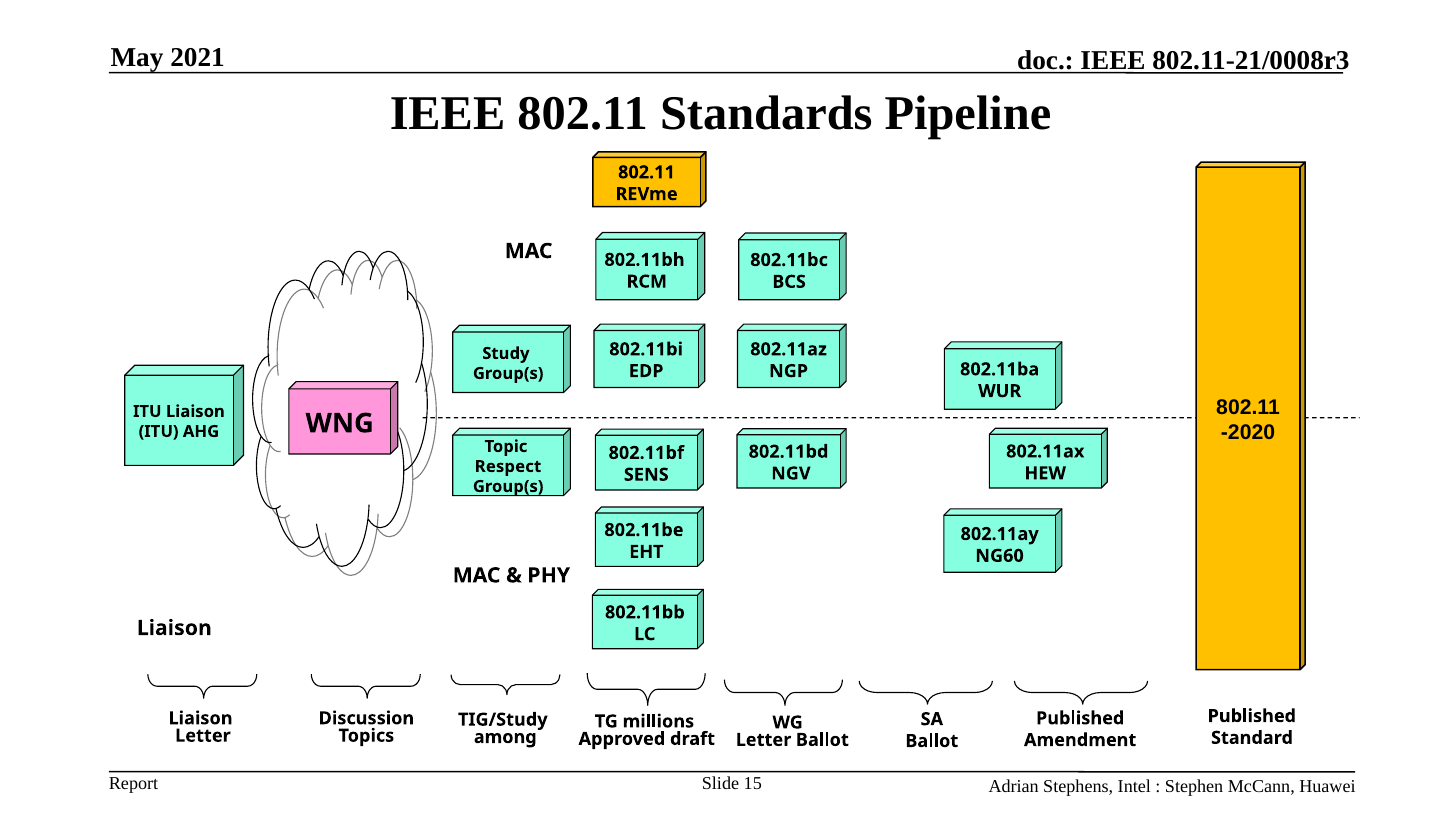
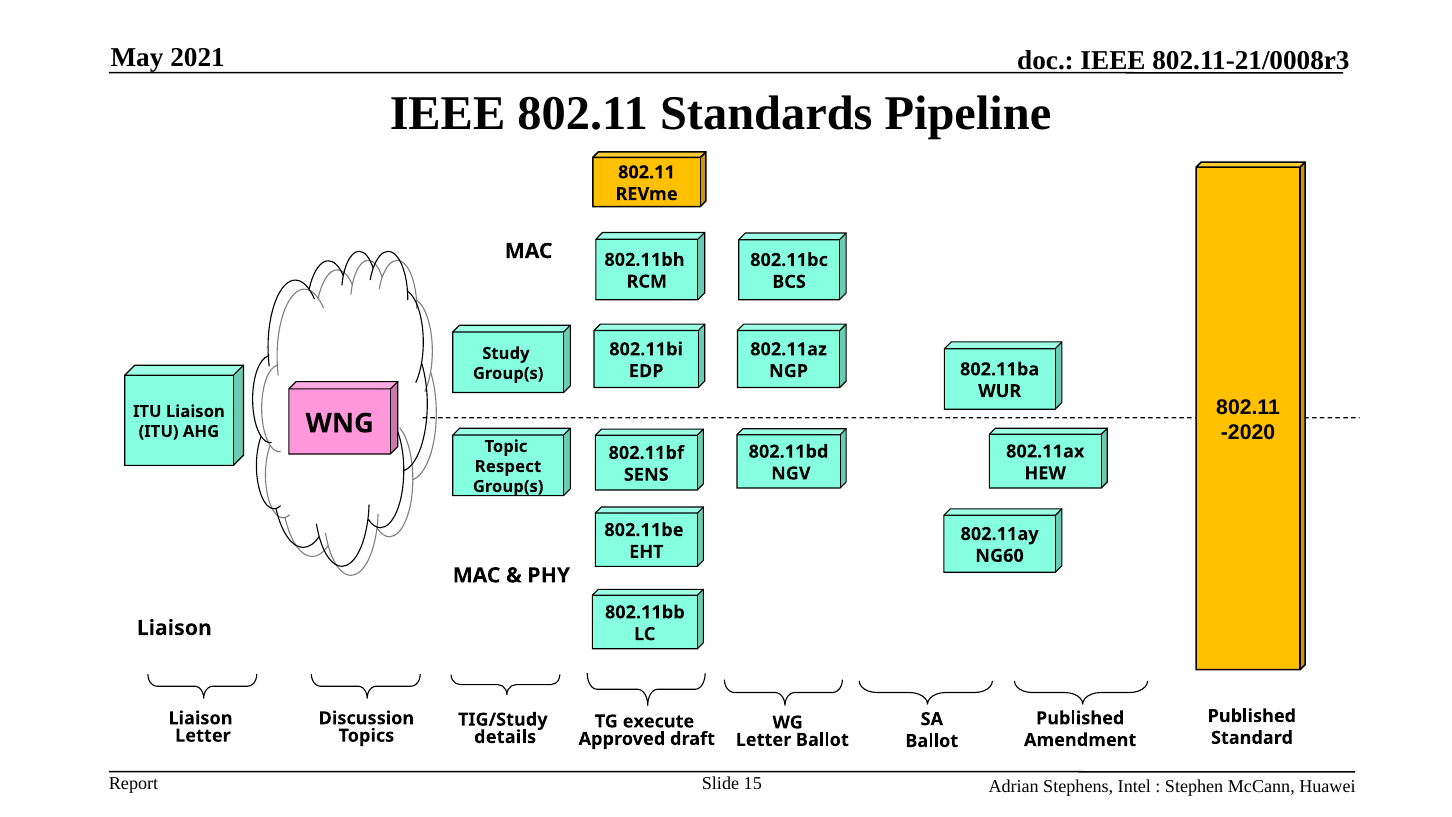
millions: millions -> execute (658, 721)
among: among -> details (505, 737)
